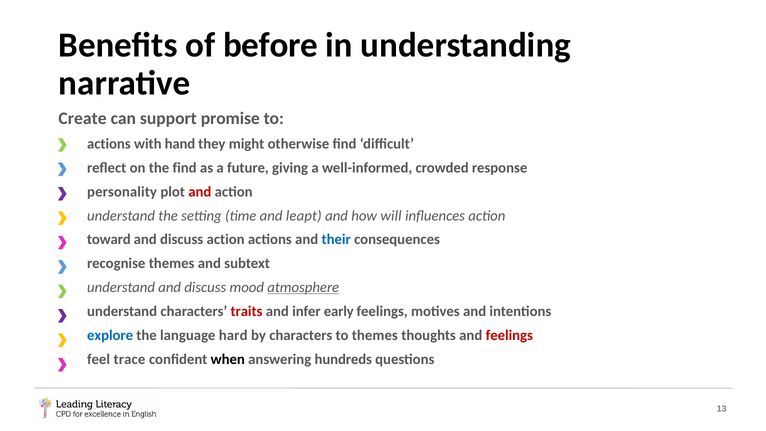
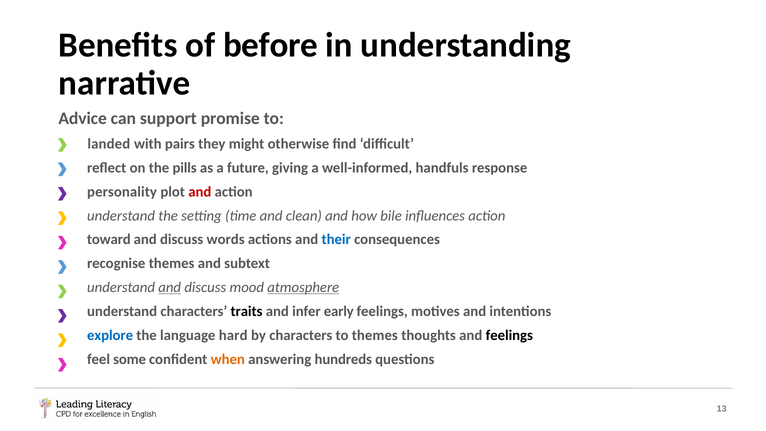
Create: Create -> Advice (83, 118)
actions: actions -> landed (109, 144)
hand: hand -> pairs (180, 144)
the find: find -> pills (185, 168)
crowded: crowded -> handfuls (442, 168)
leapt: leapt -> clean (304, 216)
will: will -> bile (391, 216)
discuss action: action -> words (226, 239)
and underline: none -> present (170, 287)
traits colour: red -> black (246, 311)
feelings colour: red -> black (509, 335)
trace: trace -> some (130, 359)
when colour: black -> orange (228, 359)
